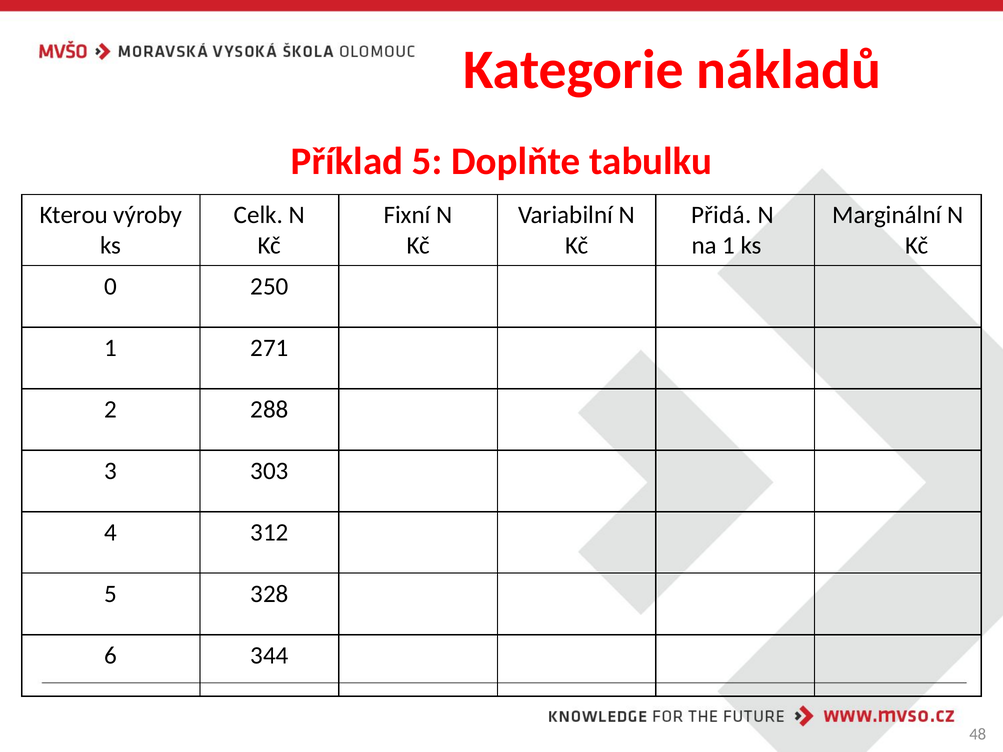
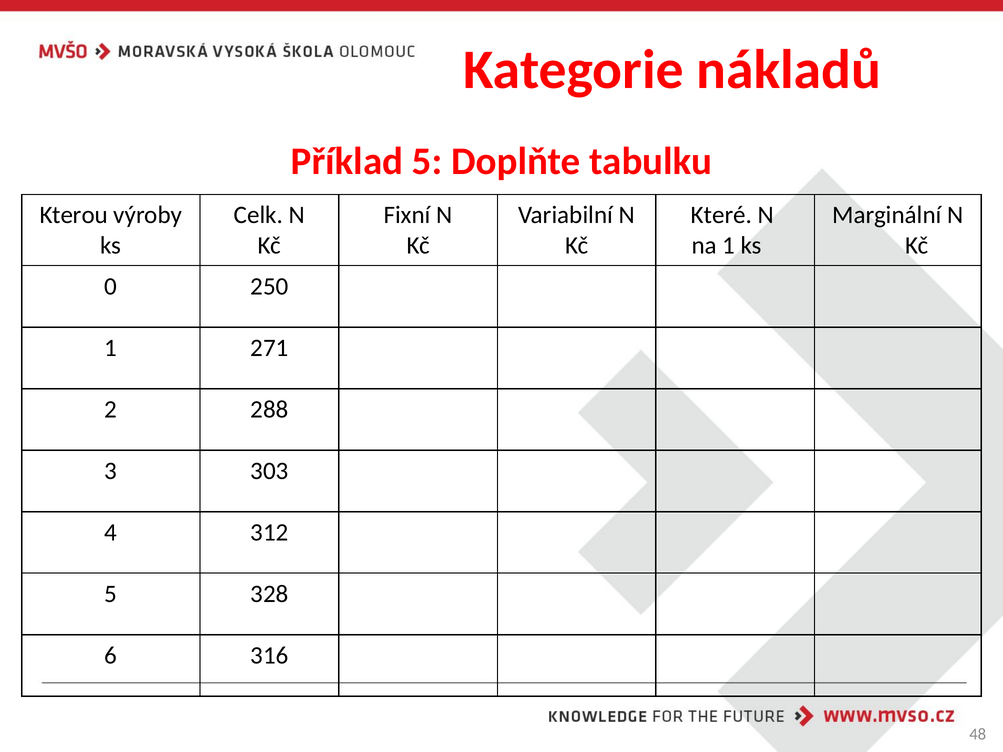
Přidá: Přidá -> Které (721, 215)
344: 344 -> 316 (269, 656)
